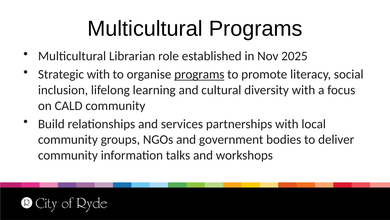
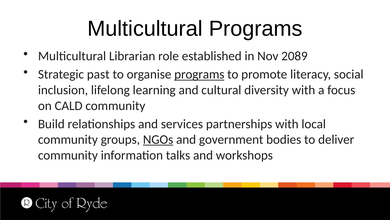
2025: 2025 -> 2089 (294, 56)
Strategic with: with -> past (98, 74)
NGOs underline: none -> present (158, 139)
